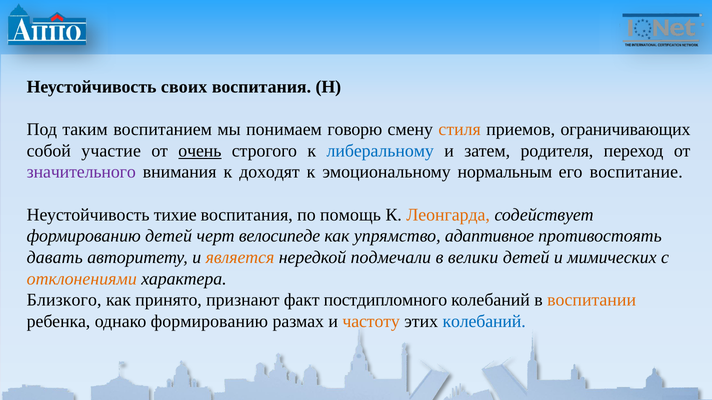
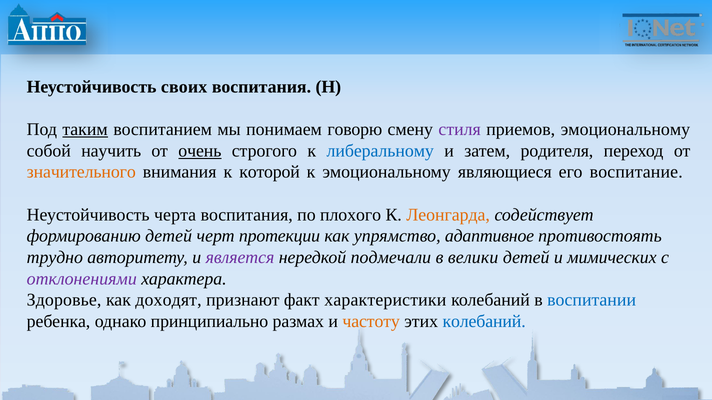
таким underline: none -> present (85, 129)
стиля colour: orange -> purple (460, 129)
приемов ограничивающих: ограничивающих -> эмоциональному (625, 129)
участие: участие -> научить (111, 151)
значительного colour: purple -> orange (81, 172)
доходят: доходят -> которой (270, 172)
нормальным: нормальным -> являющиеся (505, 172)
тихие: тихие -> черта (175, 215)
помощь: помощь -> плохого (351, 215)
велосипеде: велосипеде -> протекции (280, 236)
давать: давать -> трудно (55, 258)
является colour: orange -> purple (240, 258)
отклонениями colour: orange -> purple (82, 279)
Близкого: Близкого -> Здоровье (64, 300)
принято: принято -> доходят (168, 300)
постдипломного: постдипломного -> характеристики (385, 300)
воспитании colour: orange -> blue (592, 300)
однако формированию: формированию -> принципиально (209, 322)
